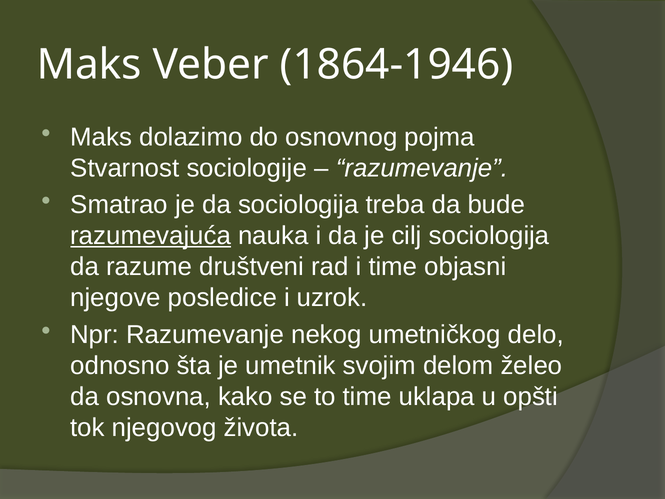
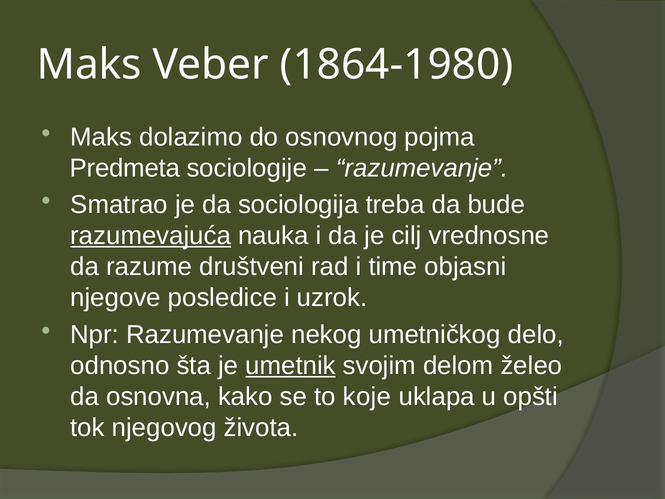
1864-1946: 1864-1946 -> 1864-1980 (397, 64)
Stvarnost: Stvarnost -> Predmeta (125, 168)
cilj sociologija: sociologija -> vrednosne (489, 236)
umetnik underline: none -> present (290, 365)
to time: time -> koje (367, 396)
